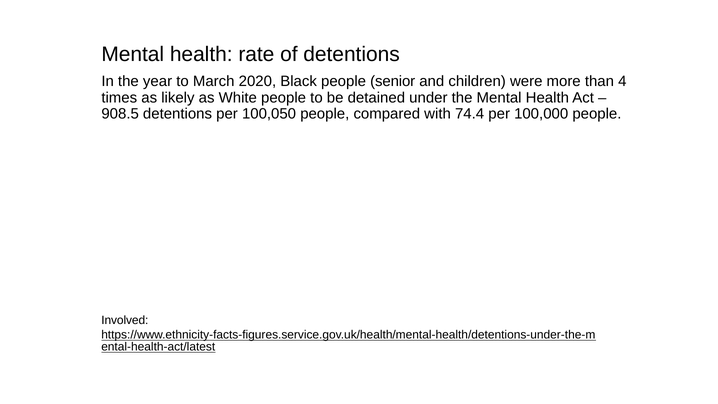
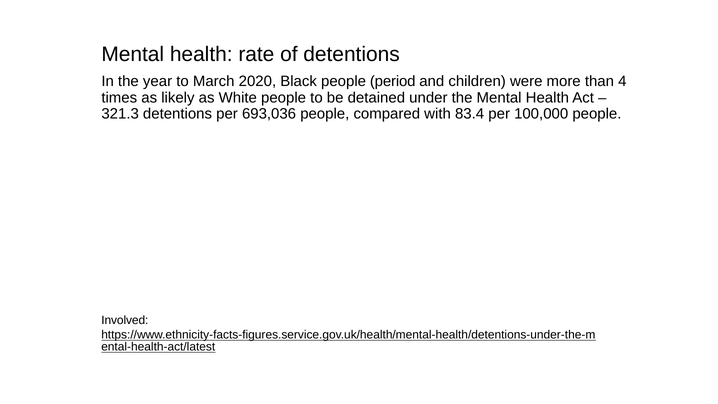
senior: senior -> period (393, 81)
908.5: 908.5 -> 321.3 (120, 114)
100,050: 100,050 -> 693,036 (269, 114)
74.4: 74.4 -> 83.4 (470, 114)
